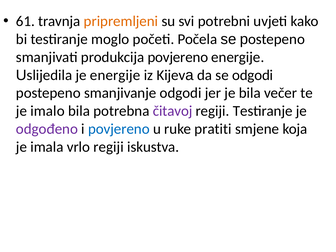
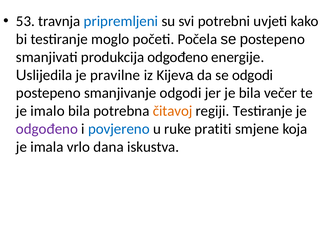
61: 61 -> 53 (25, 21)
pripremljeni colour: orange -> blue (121, 21)
produkcija povjereno: povjereno -> odgođeno (178, 57)
je energije: energije -> pravilne (115, 75)
čitavoj colour: purple -> orange (173, 111)
vrlo regiji: regiji -> dana (109, 147)
